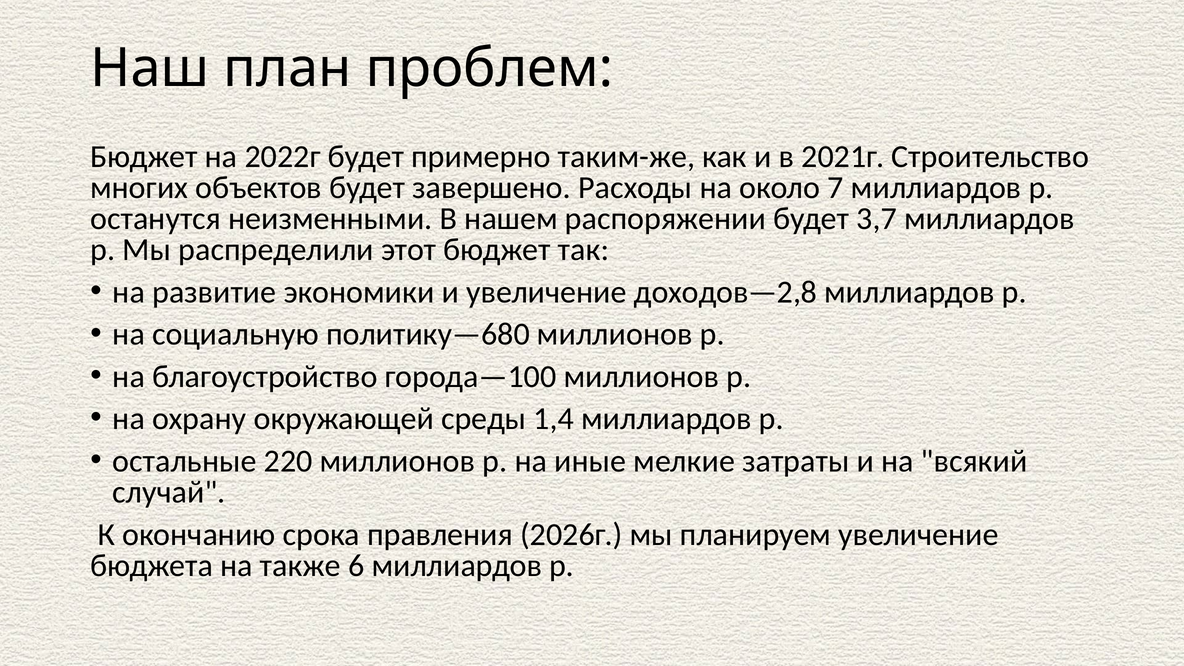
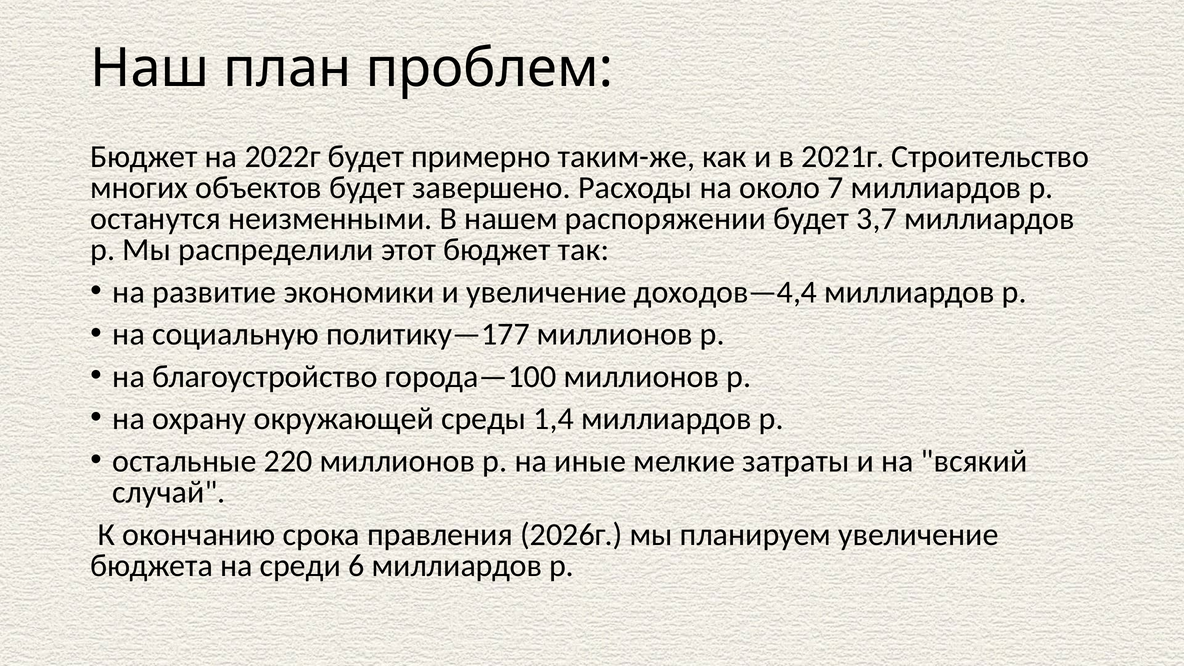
доходов—2,8: доходов—2,8 -> доходов—4,4 (725, 292)
политику—680: политику—680 -> политику—177 (428, 334)
также: также -> среди (300, 566)
